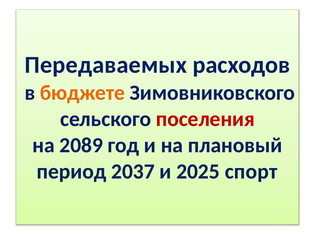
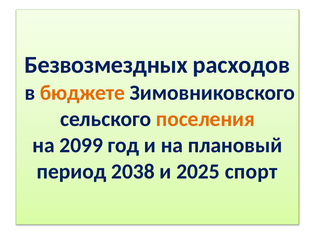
Передаваемых: Передаваемых -> Безвозмездных (106, 65)
поселения colour: red -> orange (205, 119)
2089: 2089 -> 2099 (81, 145)
2037: 2037 -> 2038 (133, 171)
